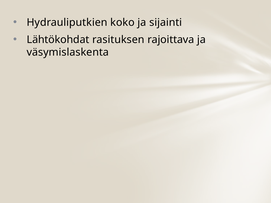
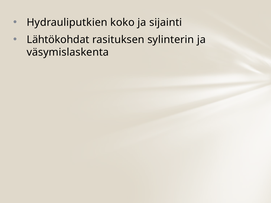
rajoittava: rajoittava -> sylinterin (171, 40)
